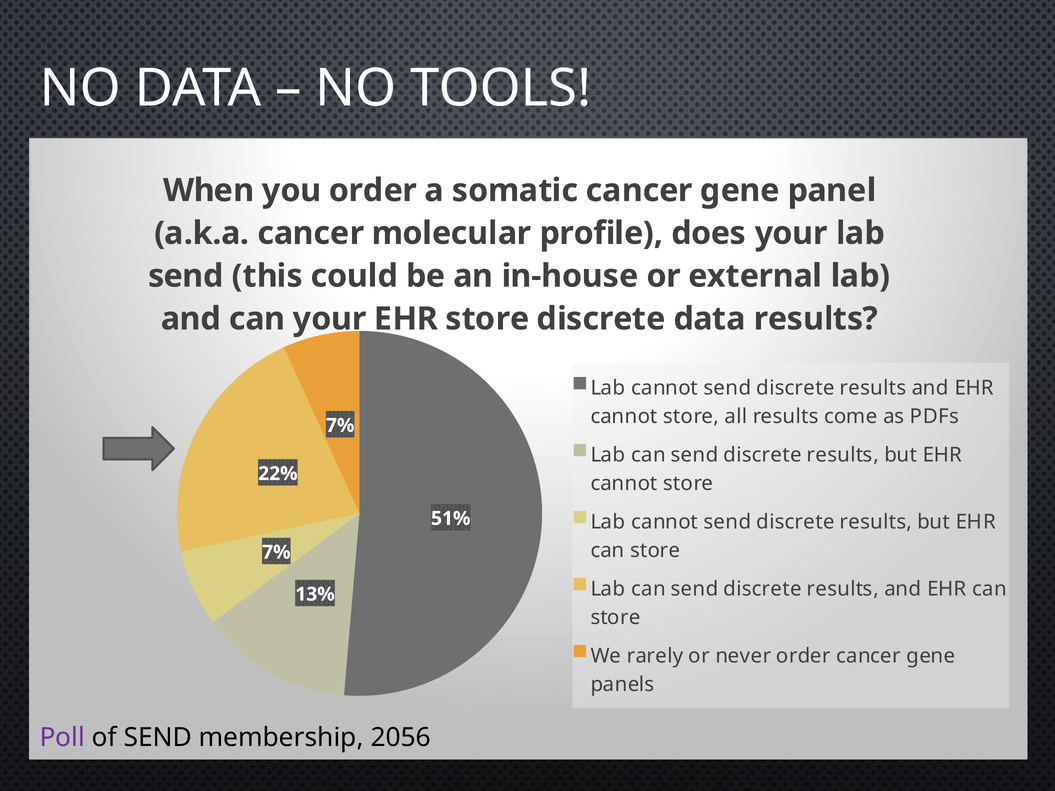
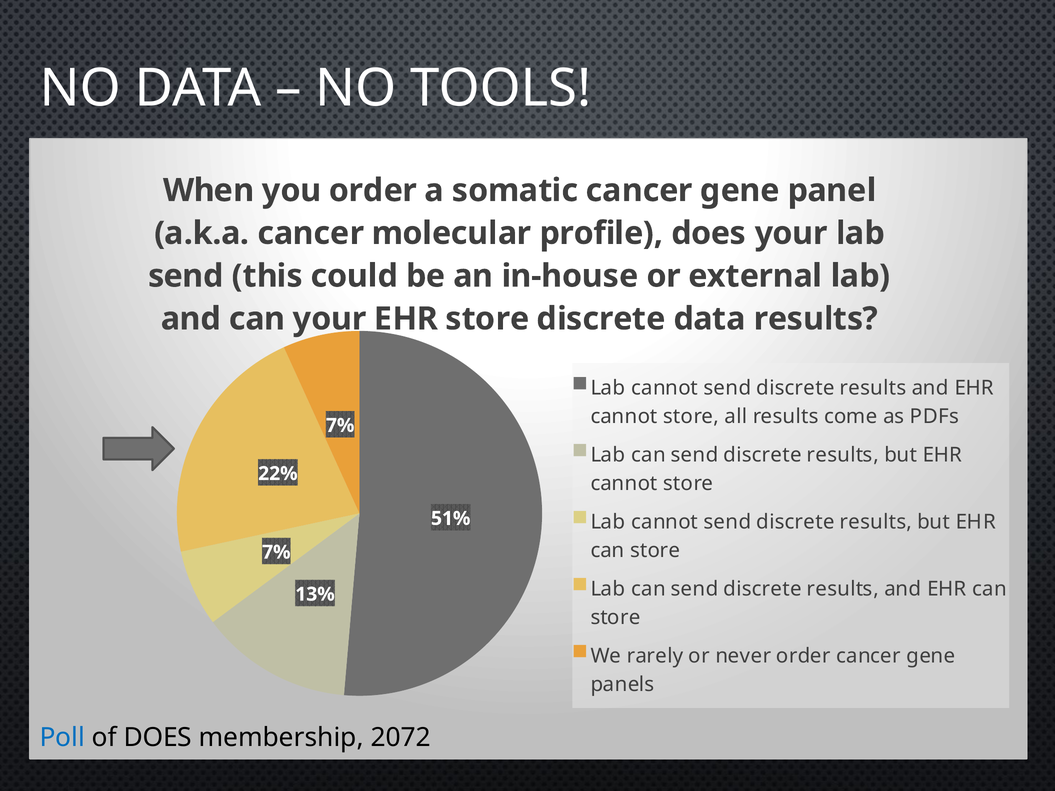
Poll colour: purple -> blue (62, 738)
of SEND: SEND -> DOES (158, 738)
2056: 2056 -> 2072 (401, 738)
